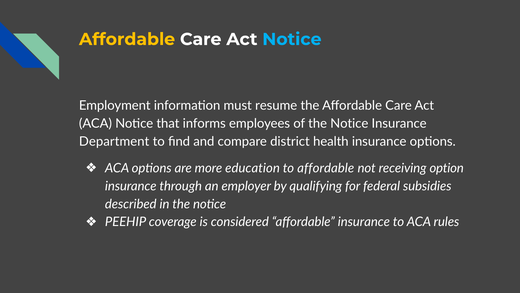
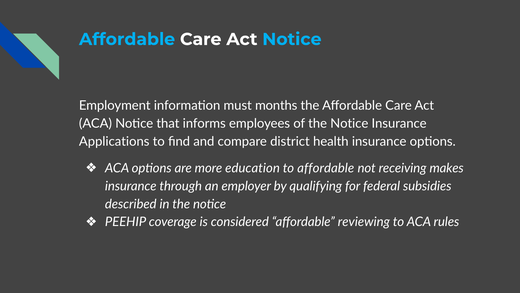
Affordable colour: yellow -> light blue (127, 39)
resume: resume -> months (276, 105)
Department: Department -> Applications (114, 141)
option: option -> makes (447, 168)
affordable insurance: insurance -> reviewing (364, 222)
